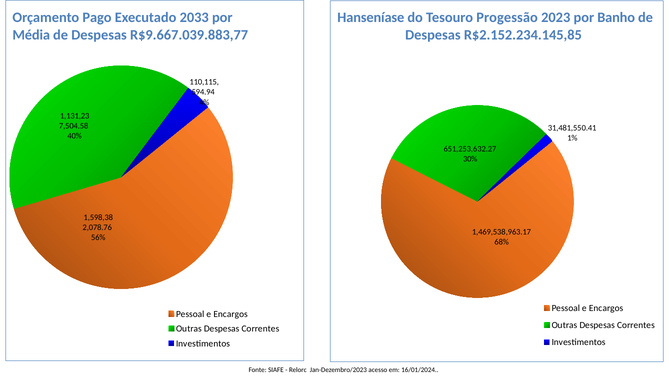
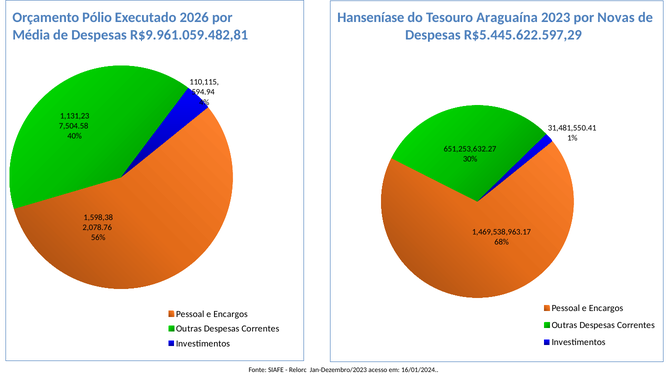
Pago: Pago -> Pólio (97, 18)
2033: 2033 -> 2026 (194, 18)
Progessão: Progessão -> Araguaína (507, 18)
Banho: Banho -> Novas (616, 18)
R$9.667.039.883,77: R$9.667.039.883,77 -> R$9.961.059.482,81 (189, 35)
R$2.152.234.145,85: R$2.152.234.145,85 -> R$5.445.622.597,29 (523, 35)
